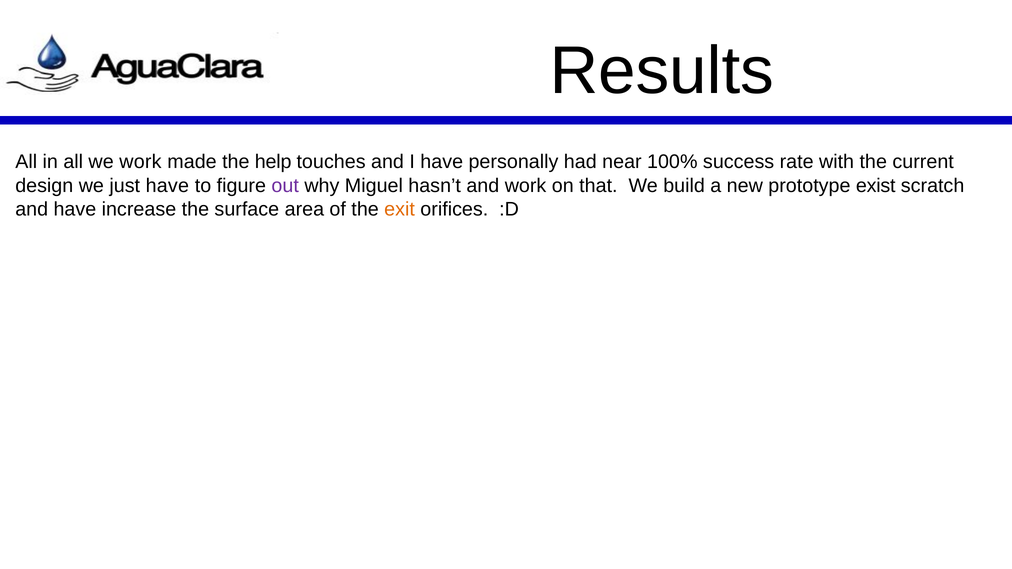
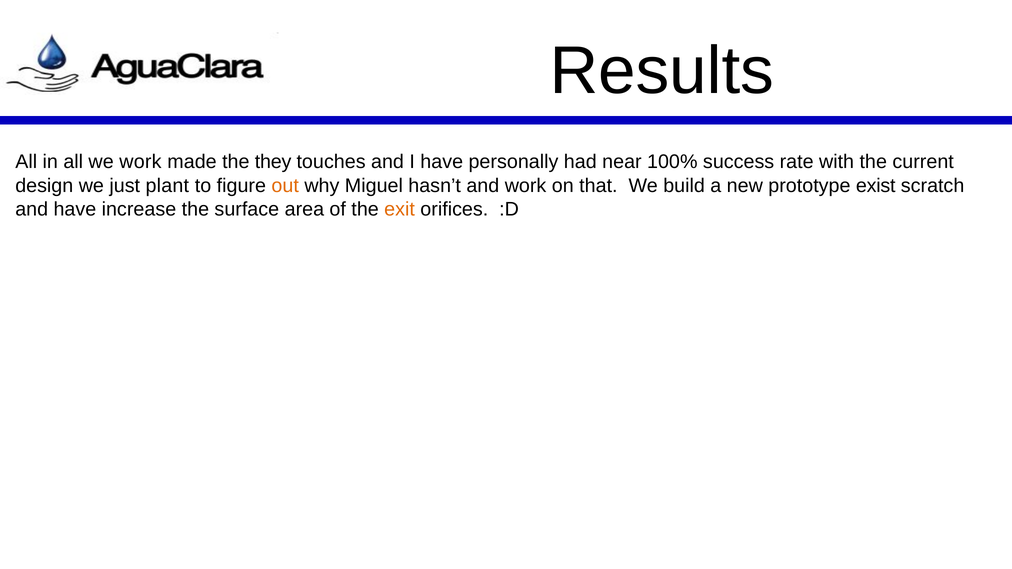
help: help -> they (273, 162)
just have: have -> plant (167, 186)
out colour: purple -> orange (285, 186)
